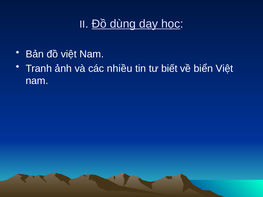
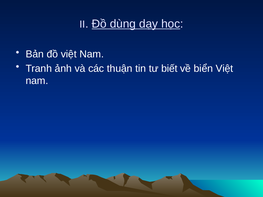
nhiều: nhiều -> thuận (120, 69)
